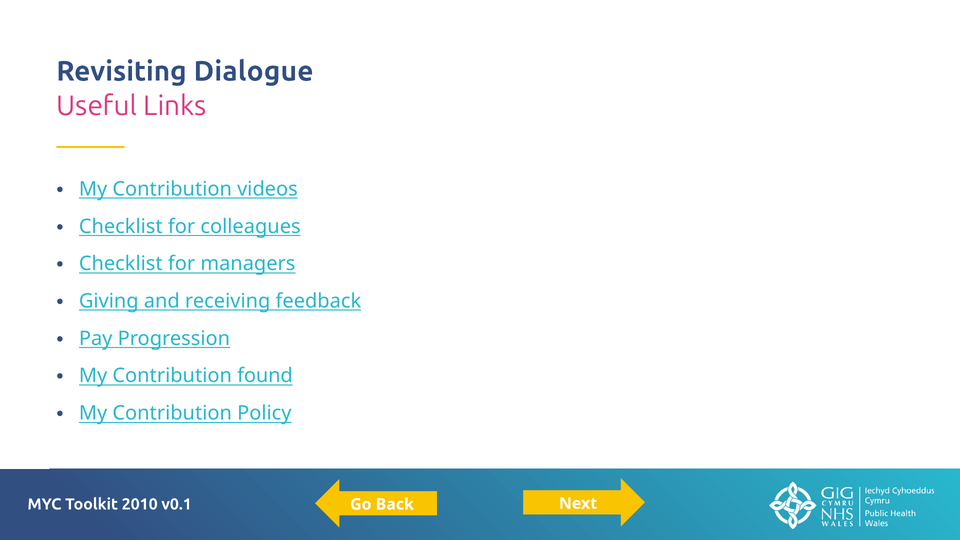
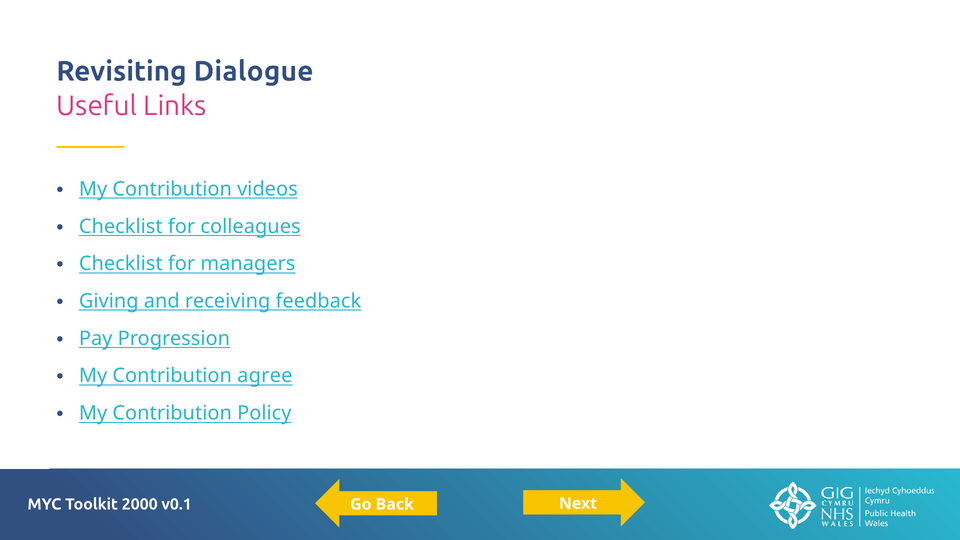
found: found -> agree (265, 376)
2010: 2010 -> 2000 (140, 504)
